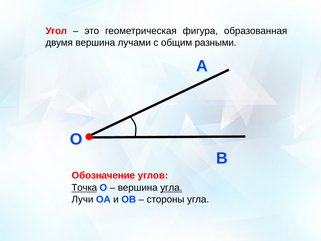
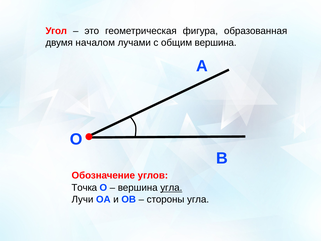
двумя вершина: вершина -> началом (95, 43)
общим разными: разными -> вершина (216, 43)
Точка underline: present -> none (84, 188)
